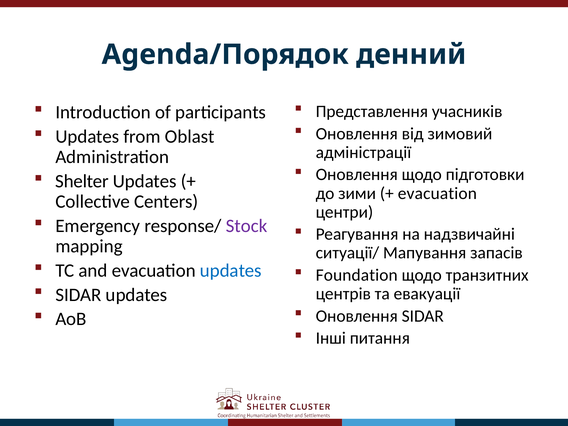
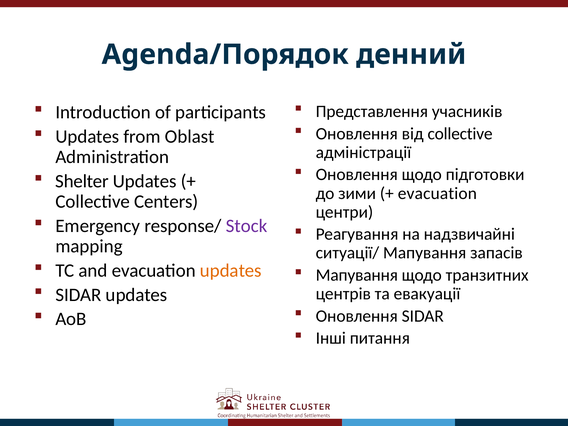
від зимовий: зимовий -> collective (460, 134)
updates colour: blue -> orange (231, 271)
Foundation: Foundation -> Мапування (357, 275)
